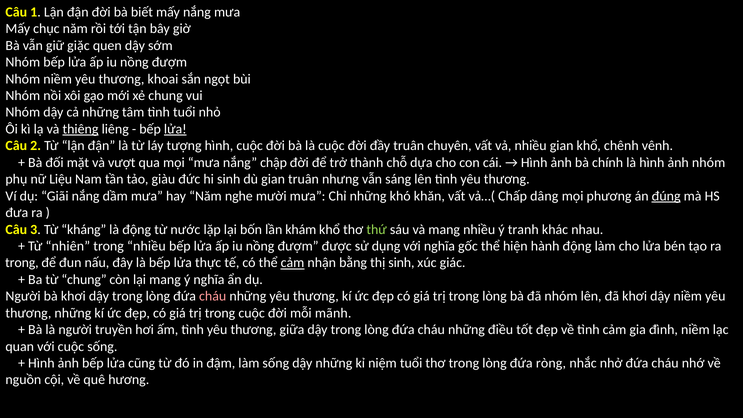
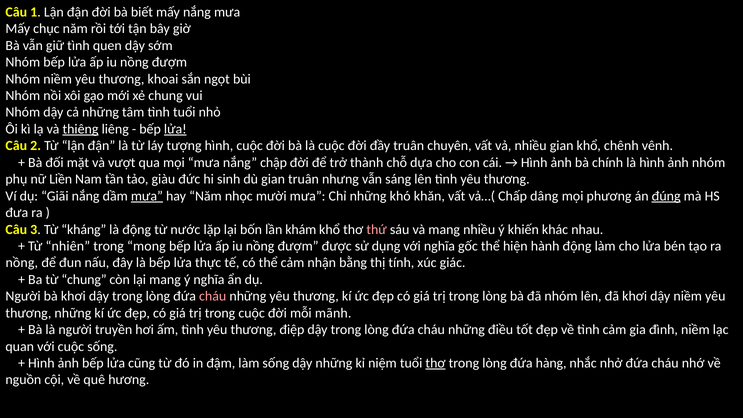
giữ giặc: giặc -> tình (78, 45)
Liệu: Liệu -> Liền (61, 179)
mưa underline: none -> present (147, 196)
nghe: nghe -> nhọc (239, 196)
thứ colour: light green -> pink (377, 229)
tranh: tranh -> khiến (523, 229)
trong nhiều: nhiều -> mong (146, 246)
trong: trong -> nồng (22, 263)
cảm underline: present -> none (293, 263)
thị sinh: sinh -> tính (401, 263)
giữa: giữa -> điệp (292, 330)
thơ underline: none -> present (436, 363)
ròng: ròng -> hàng (551, 363)
